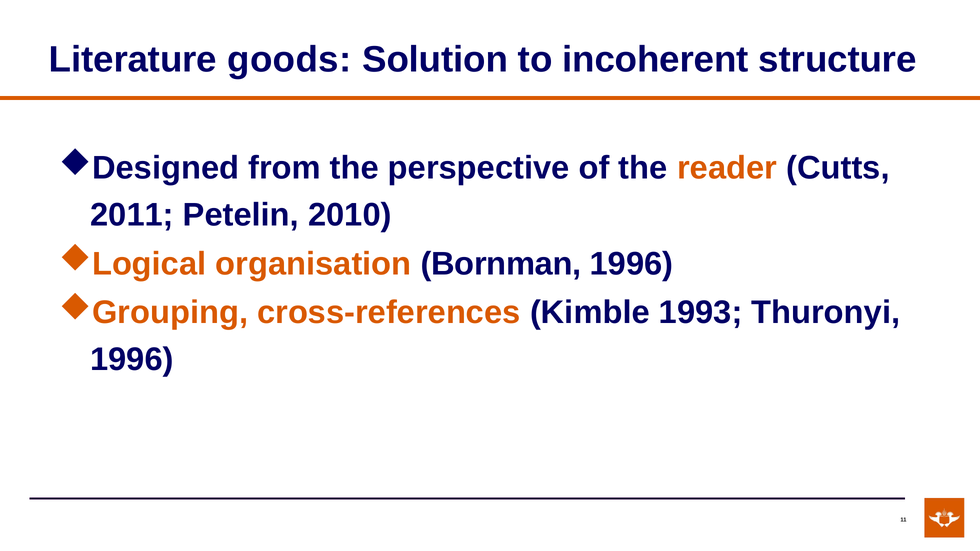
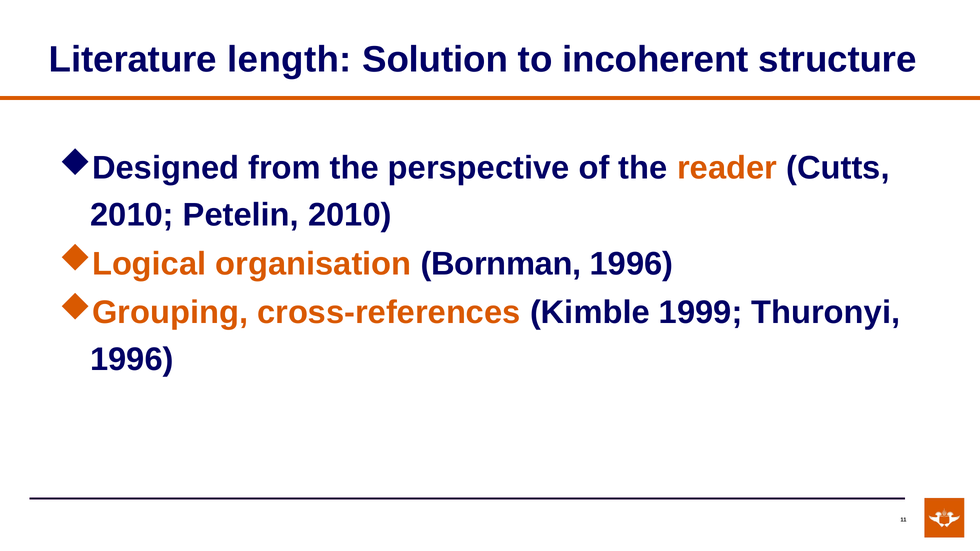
goods: goods -> length (289, 60)
2011: 2011 -> 2010 (132, 215)
1993: 1993 -> 1999 (701, 313)
